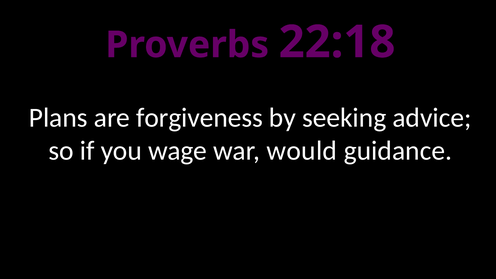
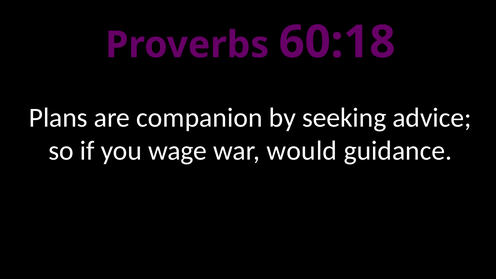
22:18: 22:18 -> 60:18 (337, 42)
forgiveness: forgiveness -> companion (199, 118)
